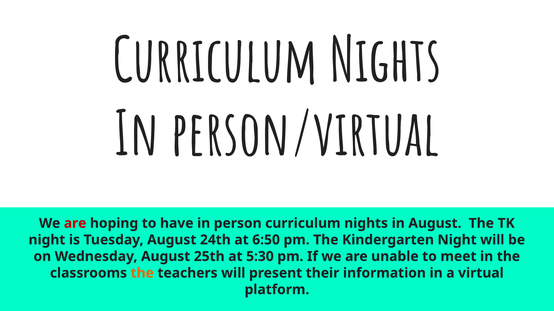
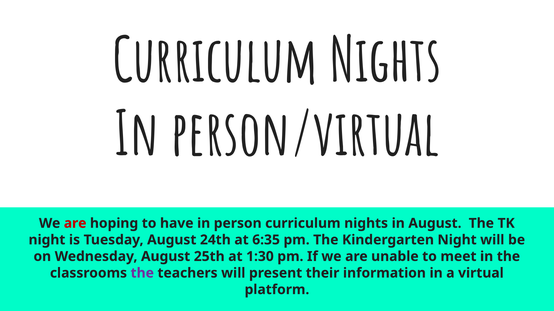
6:50: 6:50 -> 6:35 (266, 240)
5:30: 5:30 -> 1:30 (260, 257)
the colour: orange -> purple (142, 274)
